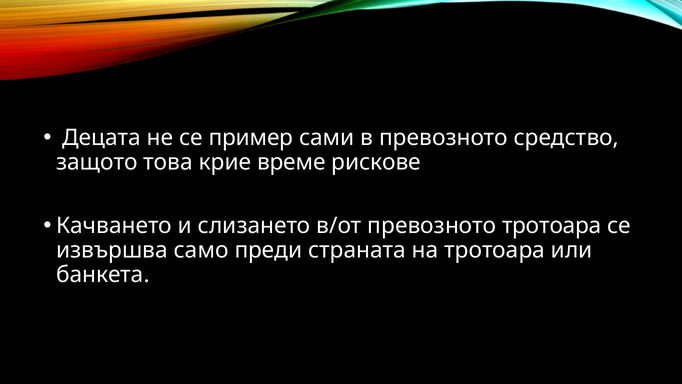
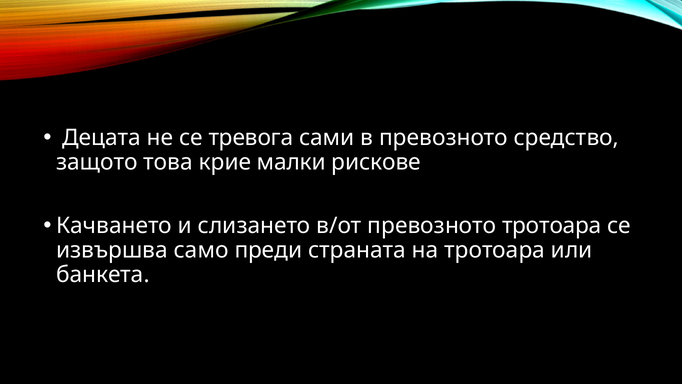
пример: пример -> тревога (251, 137)
време: време -> малки (291, 162)
